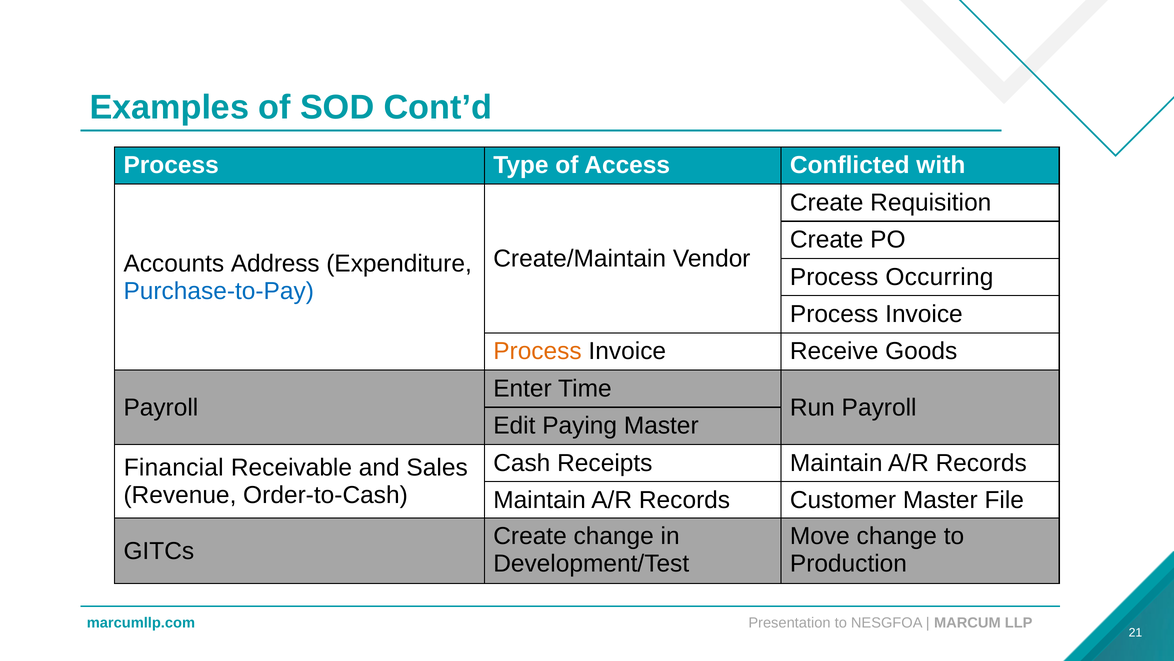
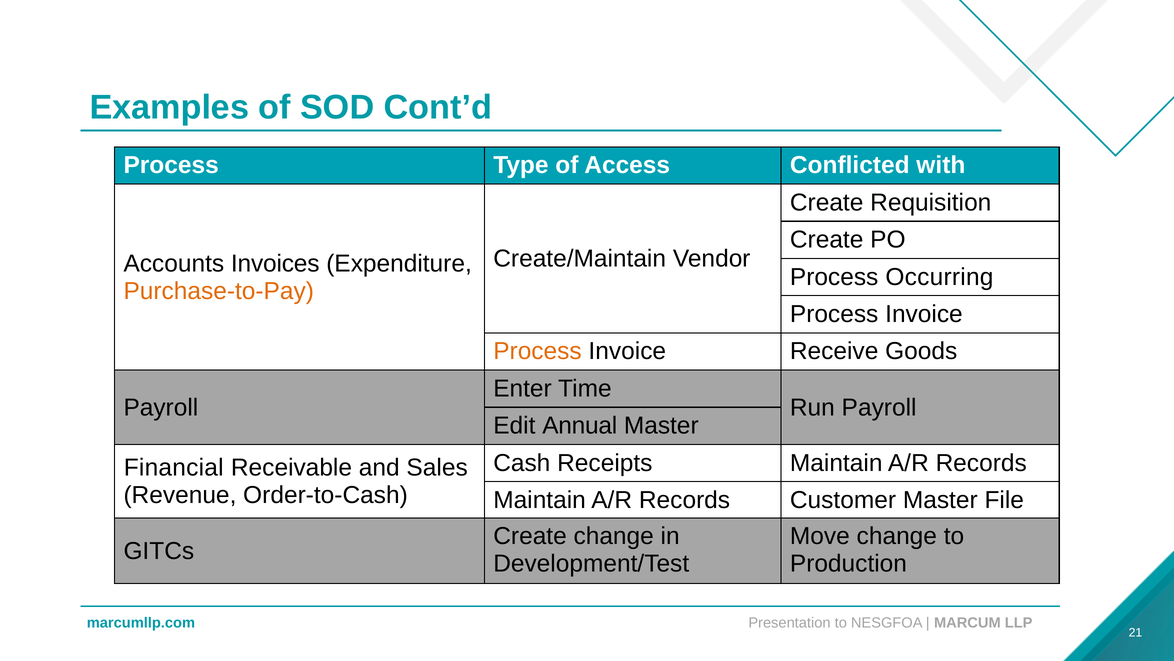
Address: Address -> Invoices (275, 264)
Purchase-to-Pay colour: blue -> orange (219, 291)
Paying: Paying -> Annual (580, 425)
